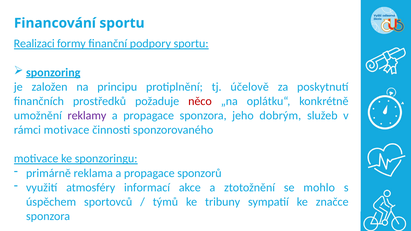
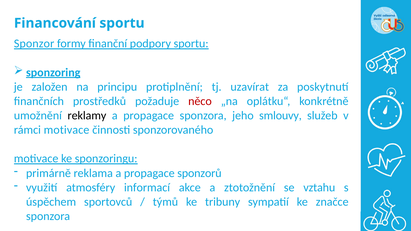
Realizaci: Realizaci -> Sponzor (34, 44)
účelově: účelově -> uzavírat (250, 87)
reklamy colour: purple -> black (87, 116)
dobrým: dobrým -> smlouvy (280, 116)
mohlo: mohlo -> vztahu (319, 188)
